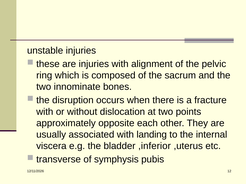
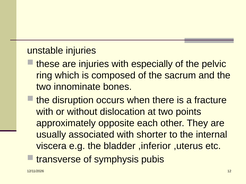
alignment: alignment -> especially (152, 64)
landing: landing -> shorter (152, 135)
